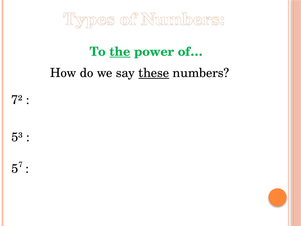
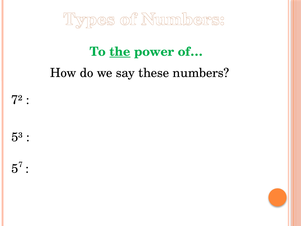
these underline: present -> none (154, 73)
